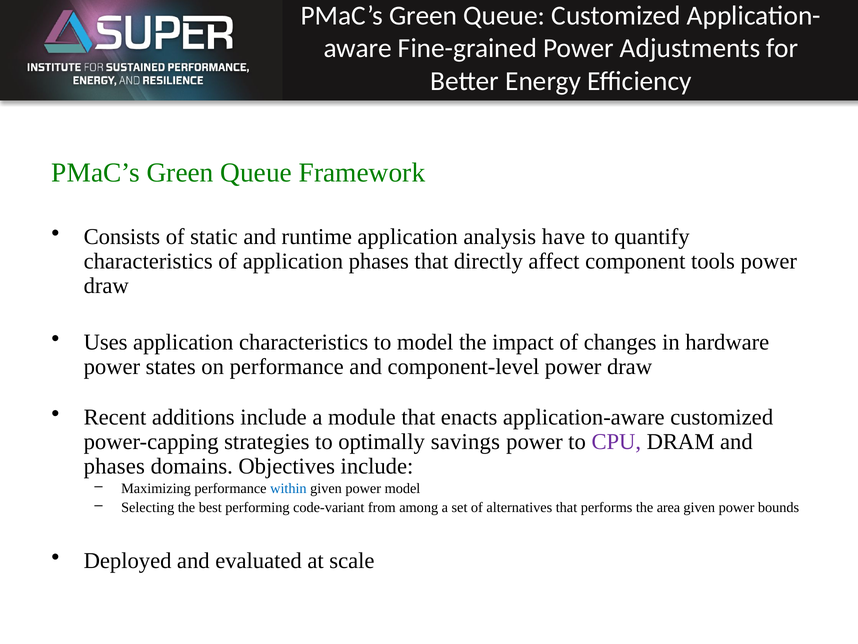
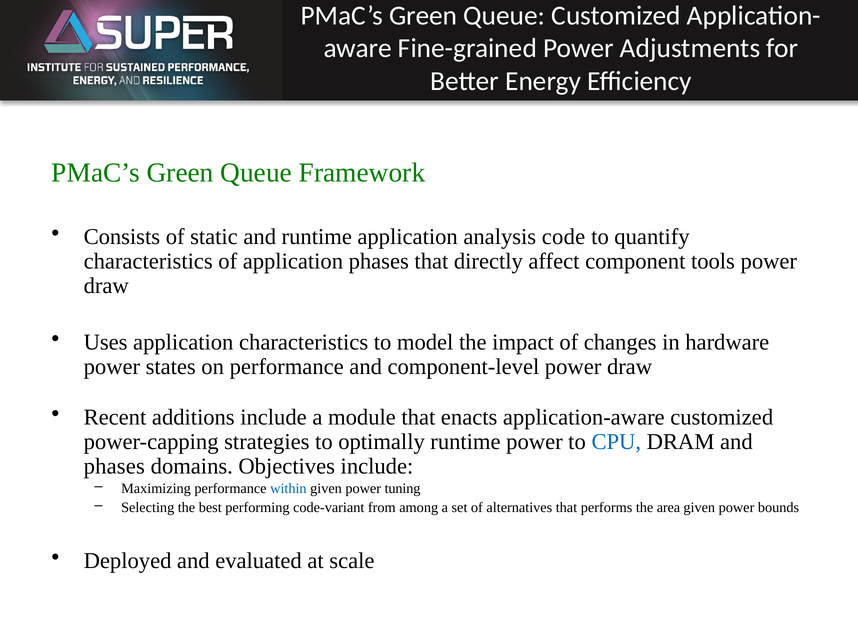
have: have -> code (564, 237)
optimally savings: savings -> runtime (465, 441)
CPU colour: purple -> blue (616, 441)
power model: model -> tuning (403, 488)
